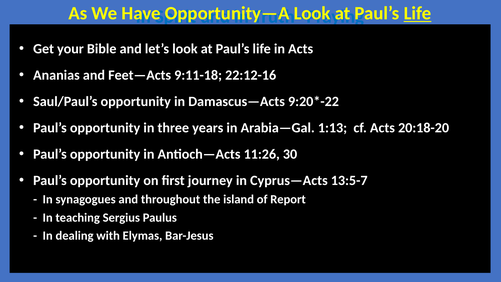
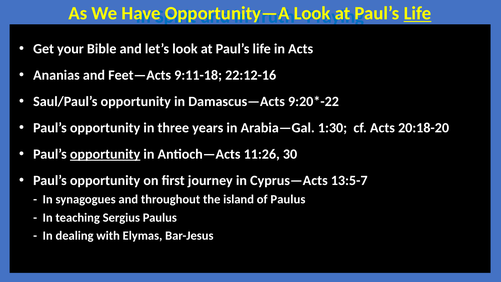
1:13: 1:13 -> 1:30 (333, 128)
opportunity underline: none -> present (105, 154)
of Report: Report -> Paulus (288, 199)
